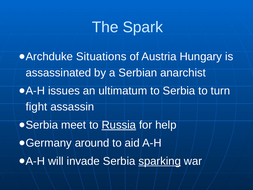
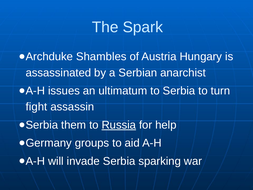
Situations: Situations -> Shambles (101, 57)
meet: meet -> them (74, 125)
around: around -> groups (92, 143)
sparking underline: present -> none (160, 161)
